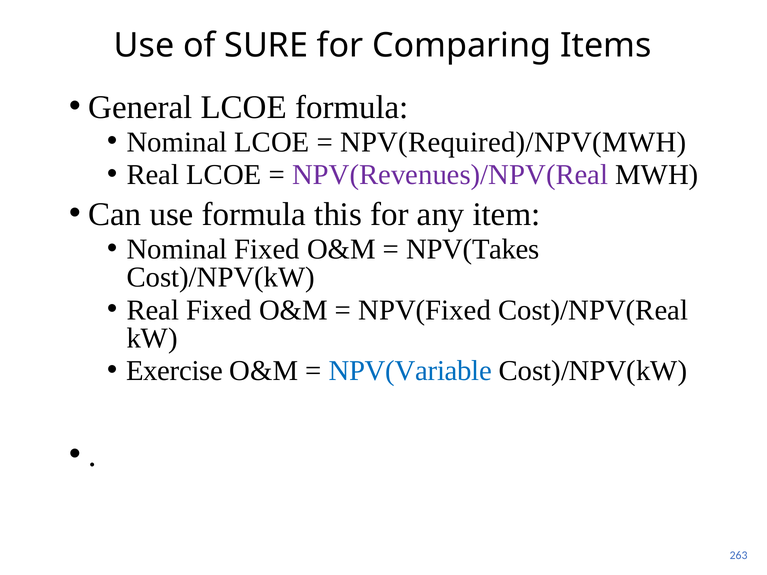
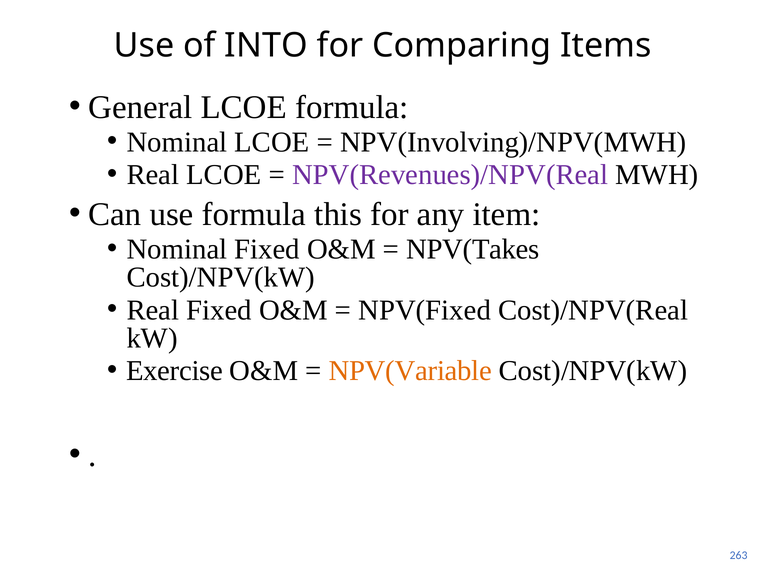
SURE: SURE -> INTO (266, 45)
NPV(Required)/NPV(MWH: NPV(Required)/NPV(MWH -> NPV(Involving)/NPV(MWH (513, 142)
NPV(Variable colour: blue -> orange (410, 371)
